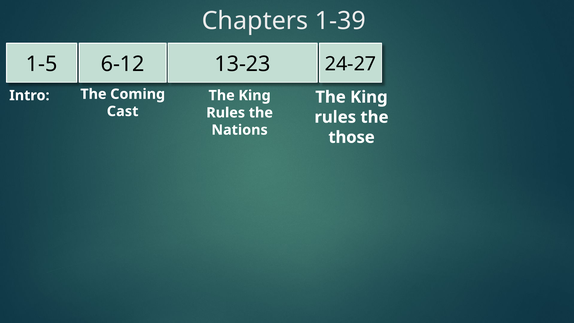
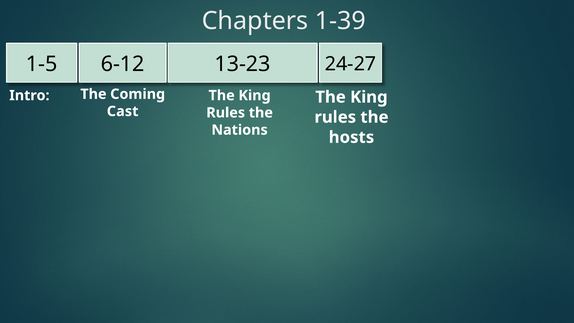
those: those -> hosts (351, 137)
